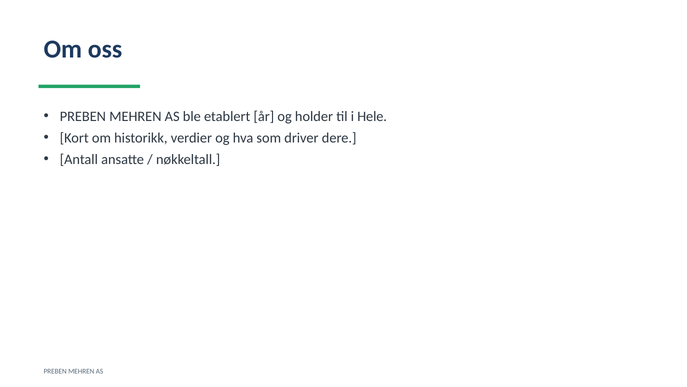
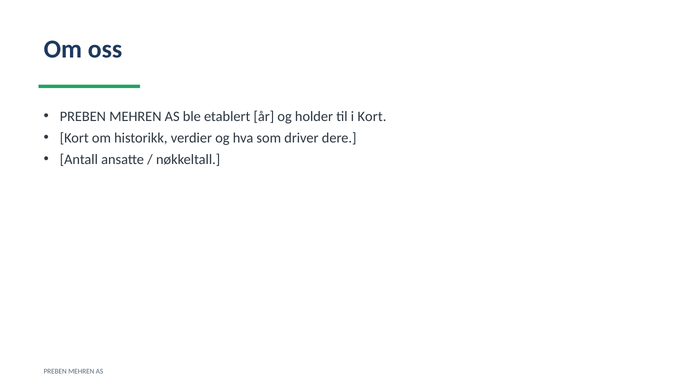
i Hele: Hele -> Kort (372, 116)
